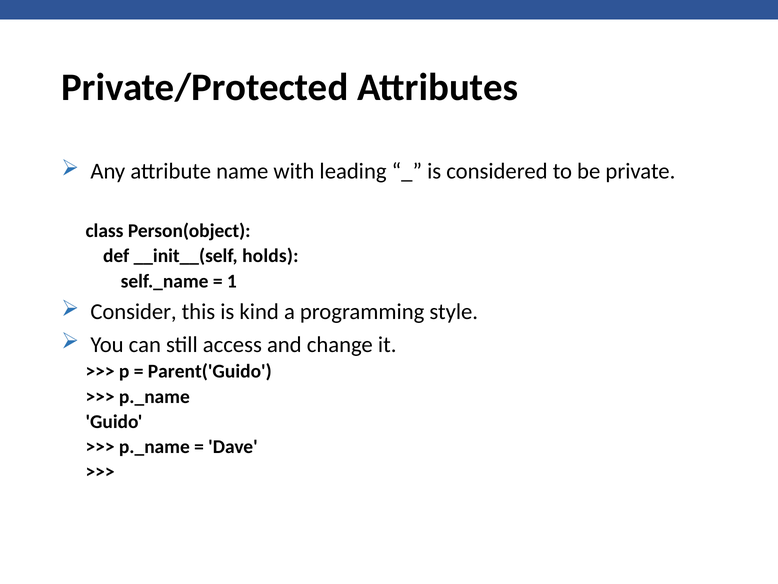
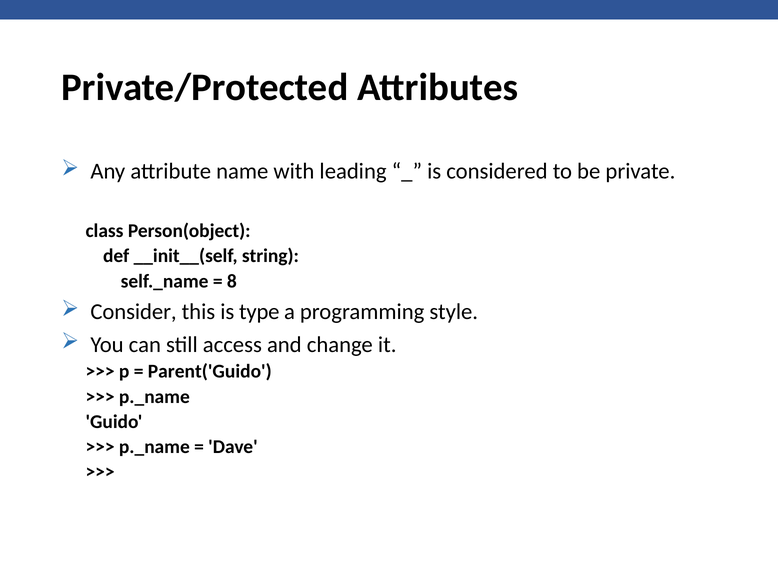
holds: holds -> string (270, 256)
1: 1 -> 8 (232, 281)
kind: kind -> type (259, 312)
